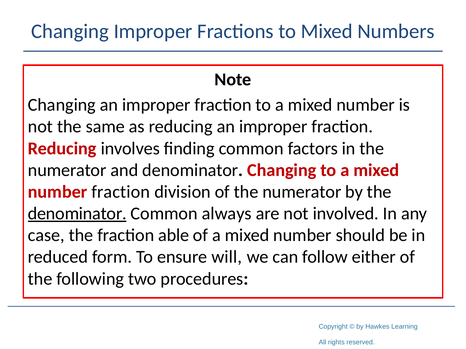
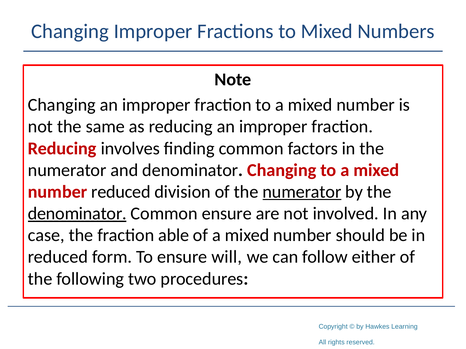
number fraction: fraction -> reduced (121, 192)
numerator underline: none -> present (302, 192)
Common always: always -> ensure (227, 214)
